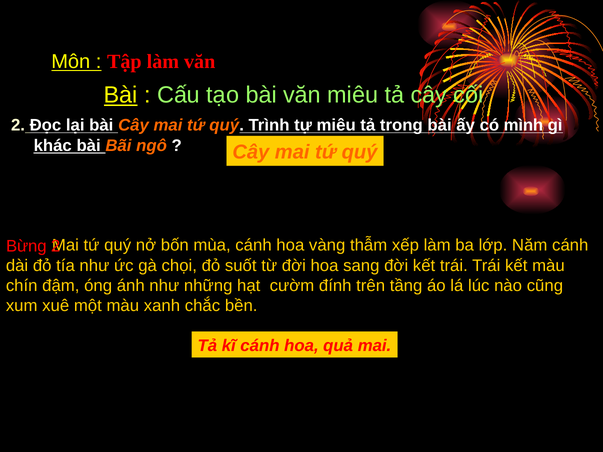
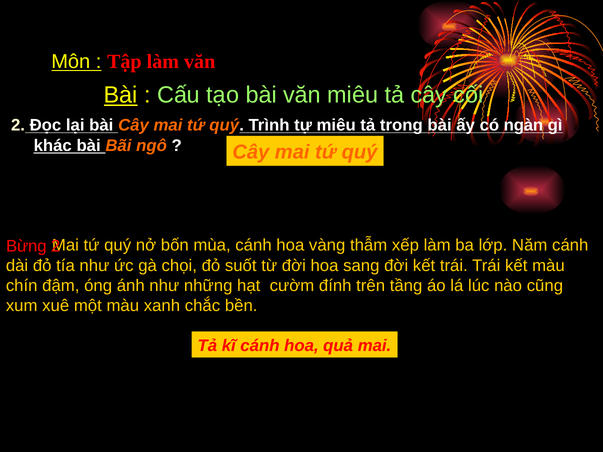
mình: mình -> ngàn (523, 125)
